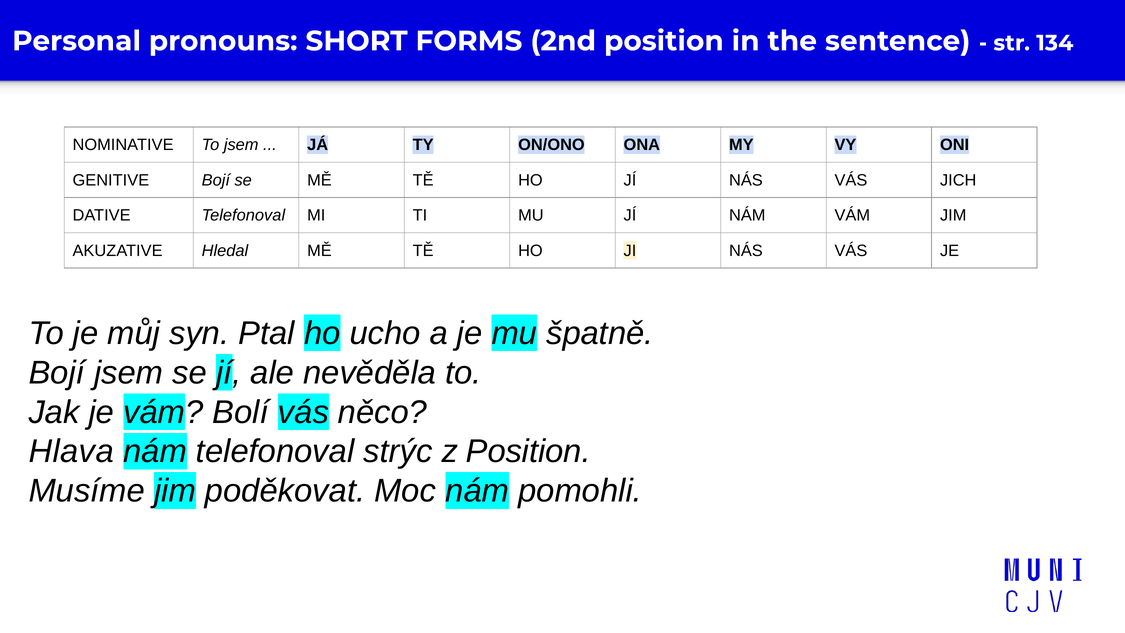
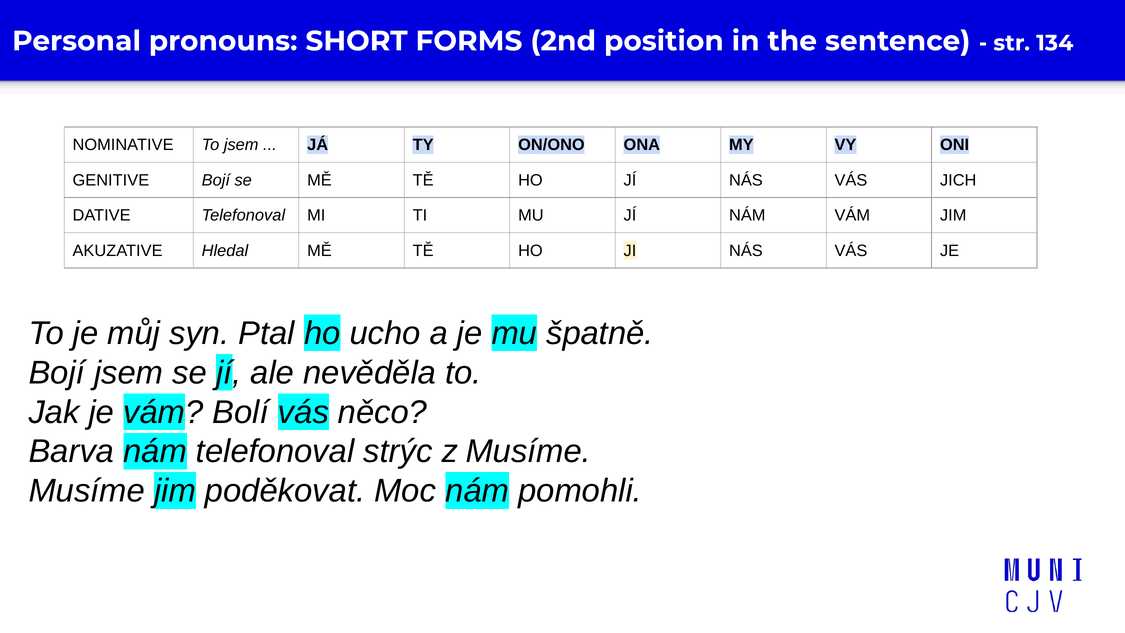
Hlava: Hlava -> Barva (71, 451)
z Position: Position -> Musíme (528, 451)
